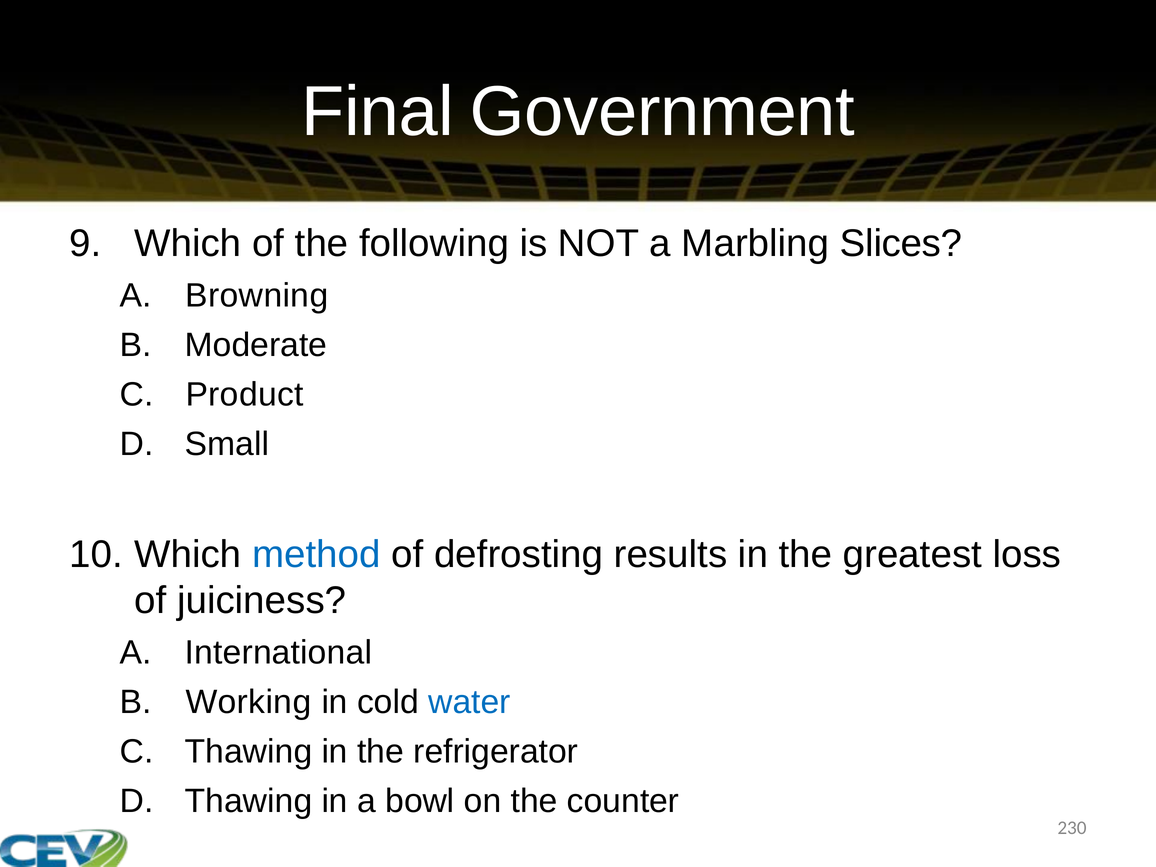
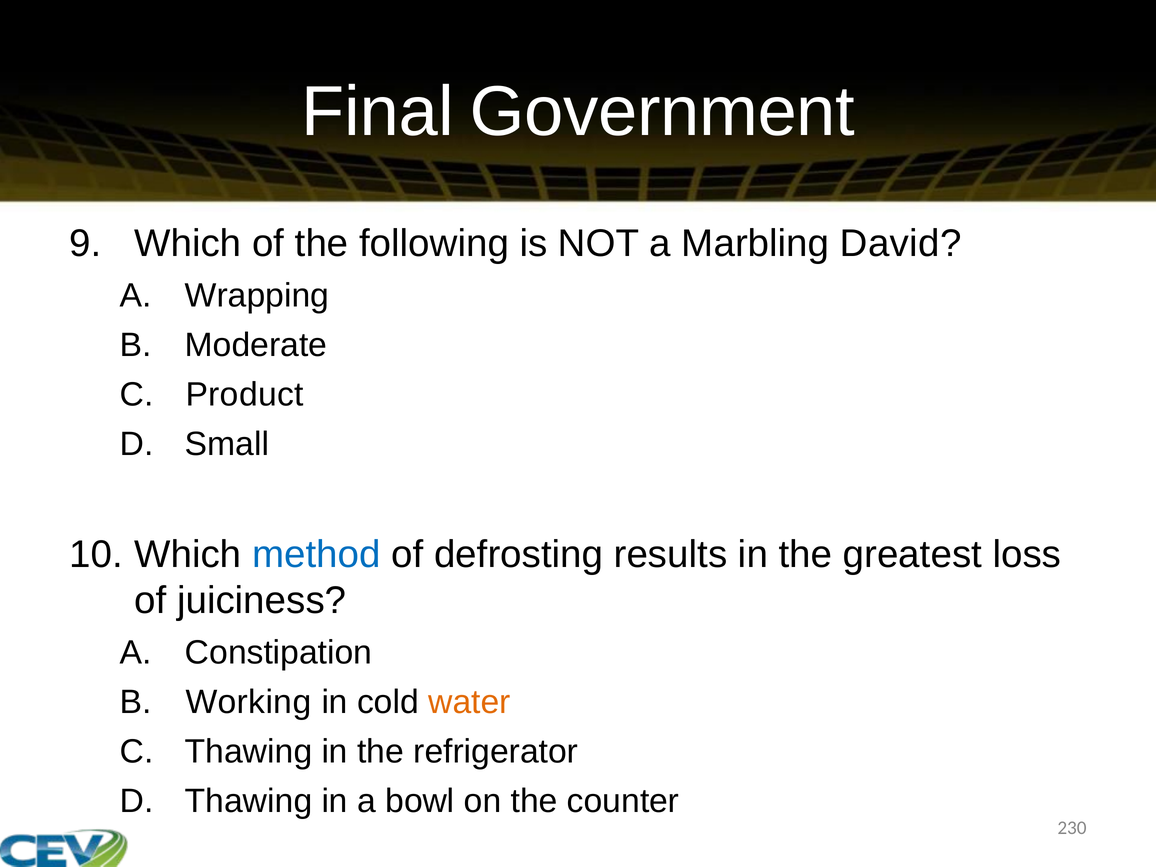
Slices: Slices -> David (901, 244)
Browning: Browning -> Wrapping (257, 296)
International: International -> Constipation (279, 653)
water colour: blue -> orange (469, 702)
